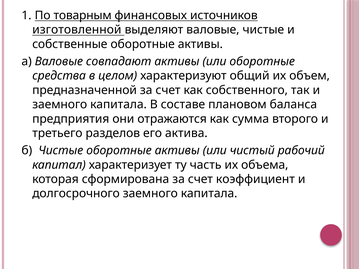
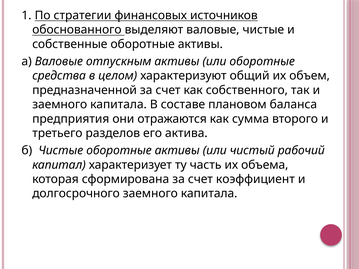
товарным: товарным -> стратегии (83, 15)
изготовленной: изготовленной -> обоснованного (77, 30)
совпадают: совпадают -> отпускным (119, 61)
